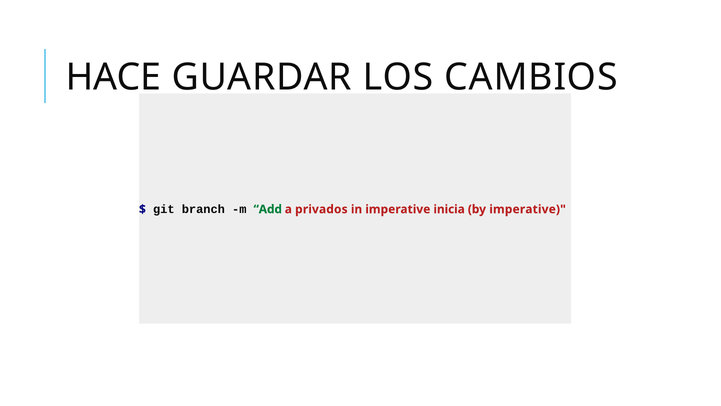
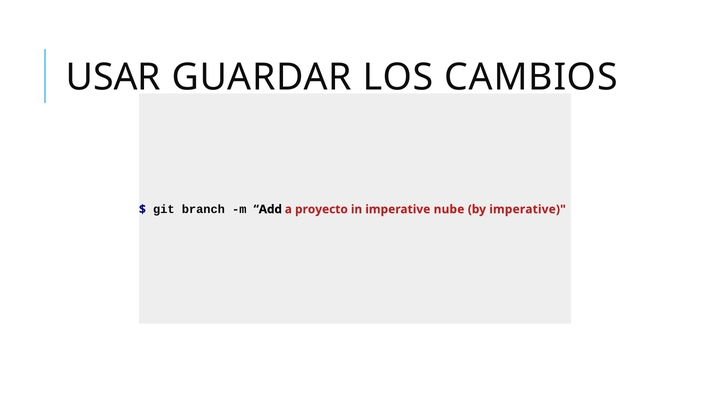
HACE: HACE -> USAR (113, 77)
Add colour: green -> black (268, 209)
privados: privados -> proyecto (321, 209)
inicia: inicia -> nube (449, 209)
